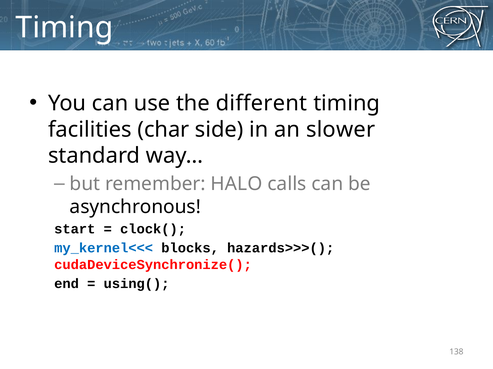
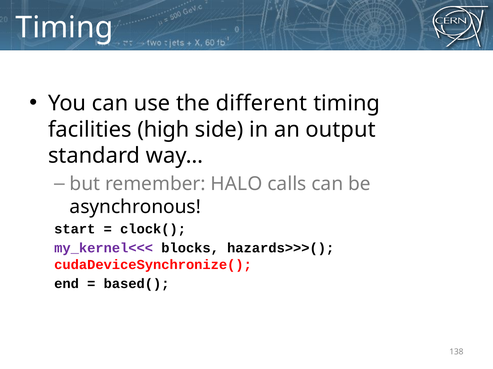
char: char -> high (163, 130)
slower: slower -> output (341, 130)
my_kernel<<< colour: blue -> purple (104, 249)
using(: using( -> based( (137, 284)
